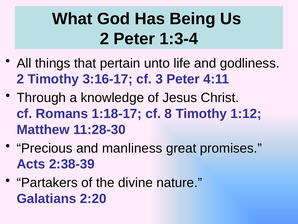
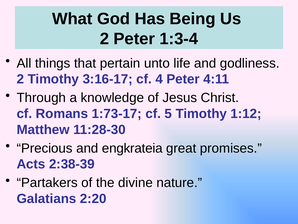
3: 3 -> 4 (159, 79)
1:18-17: 1:18-17 -> 1:73-17 (117, 113)
8: 8 -> 5 (168, 113)
manliness: manliness -> engkrateia (132, 148)
